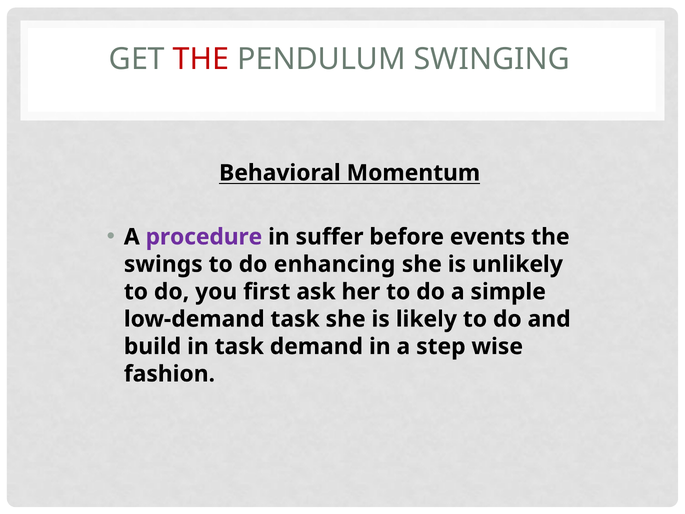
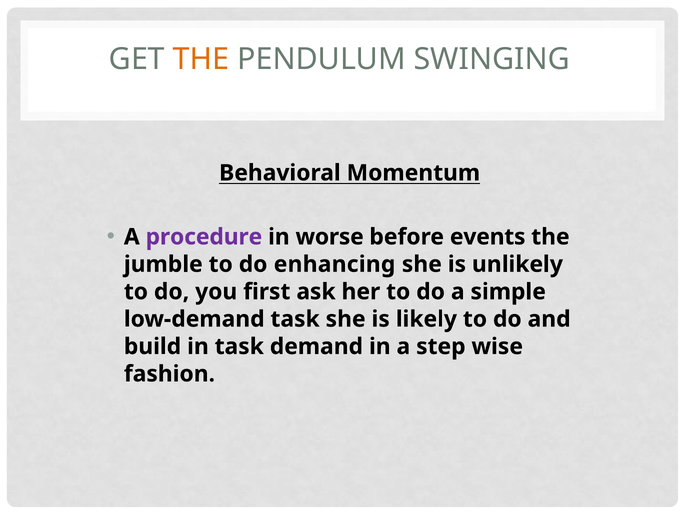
THE colour: red -> orange (201, 59)
suffer: suffer -> worse (330, 237)
swings: swings -> jumble (163, 264)
